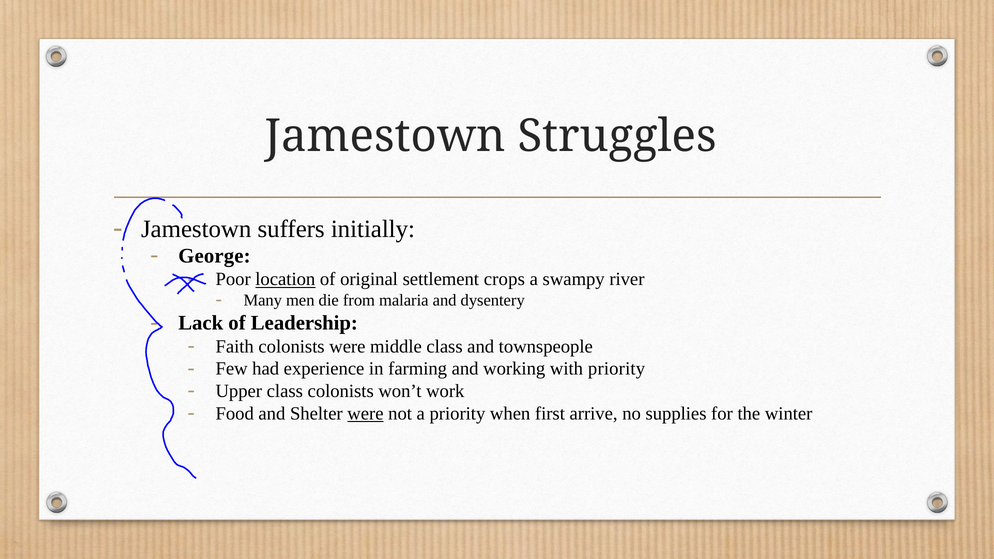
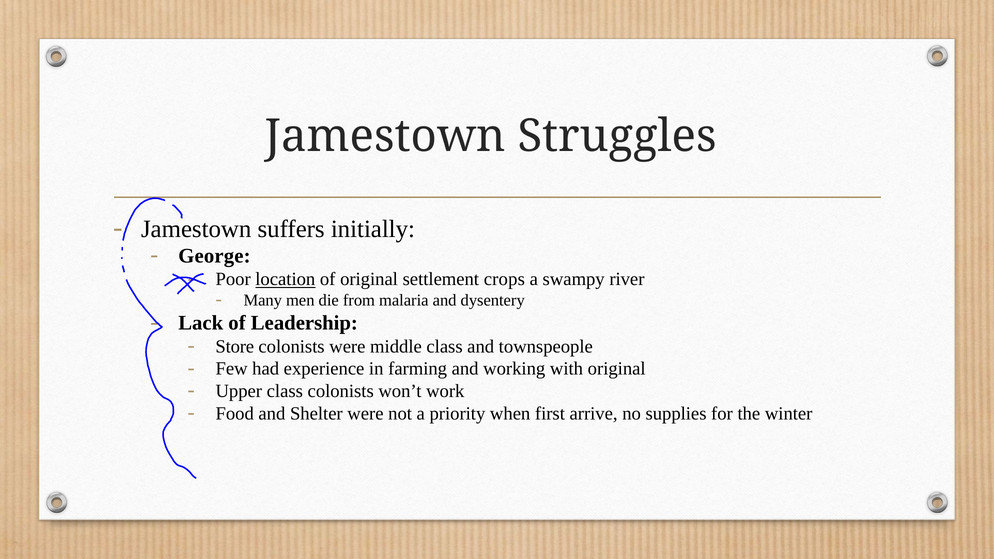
Faith: Faith -> Store (235, 346)
with priority: priority -> original (617, 369)
were underline: present -> none (365, 414)
